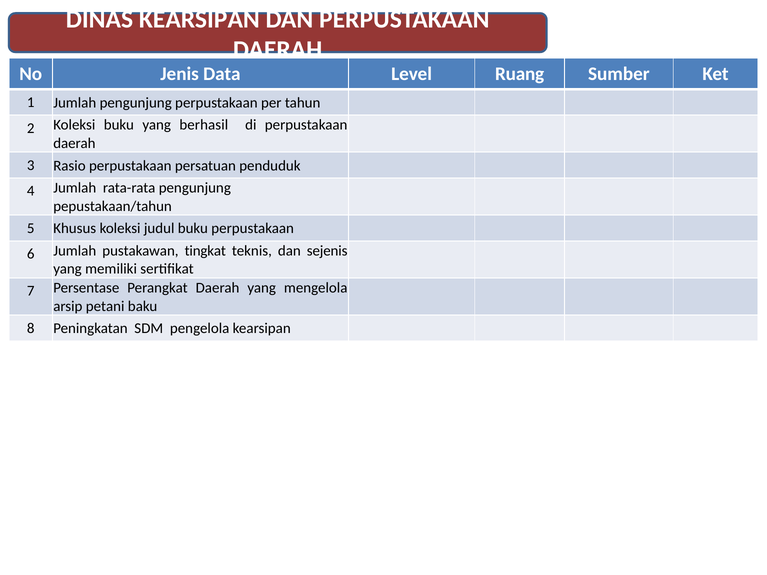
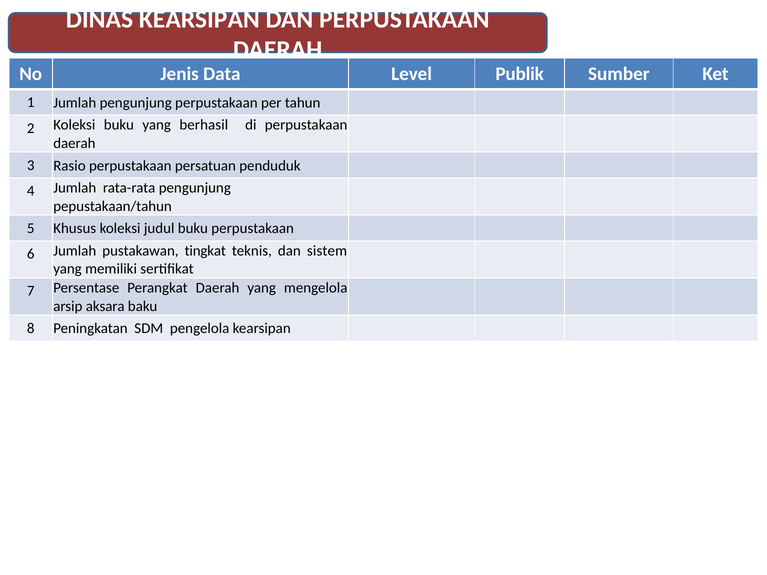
Ruang: Ruang -> Publik (520, 74)
sejenis: sejenis -> sistem (327, 251)
petani: petani -> aksara (105, 306)
